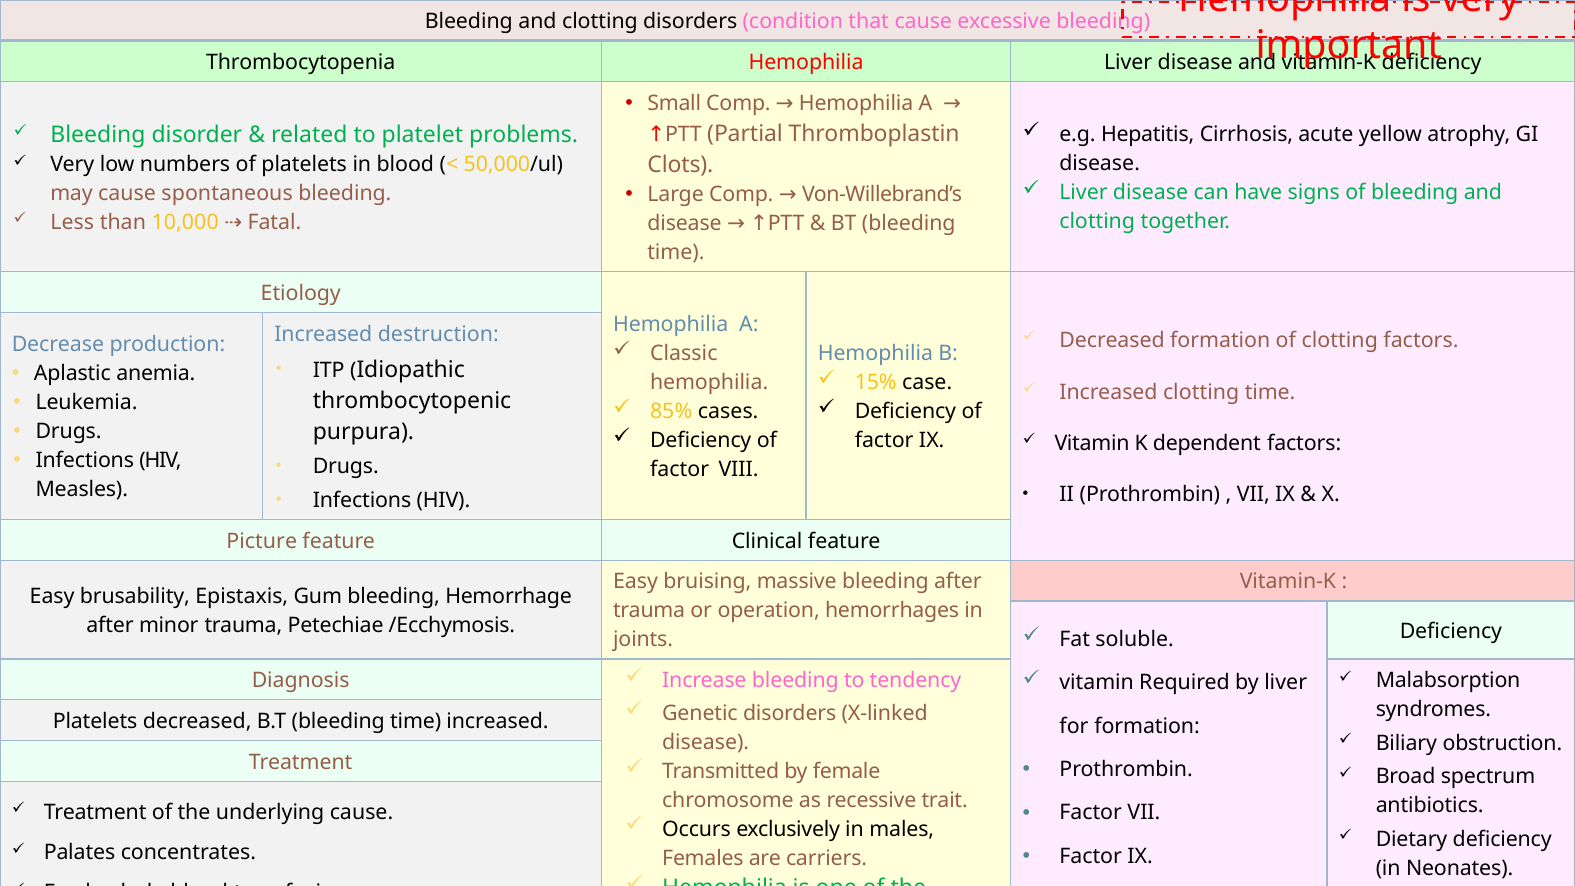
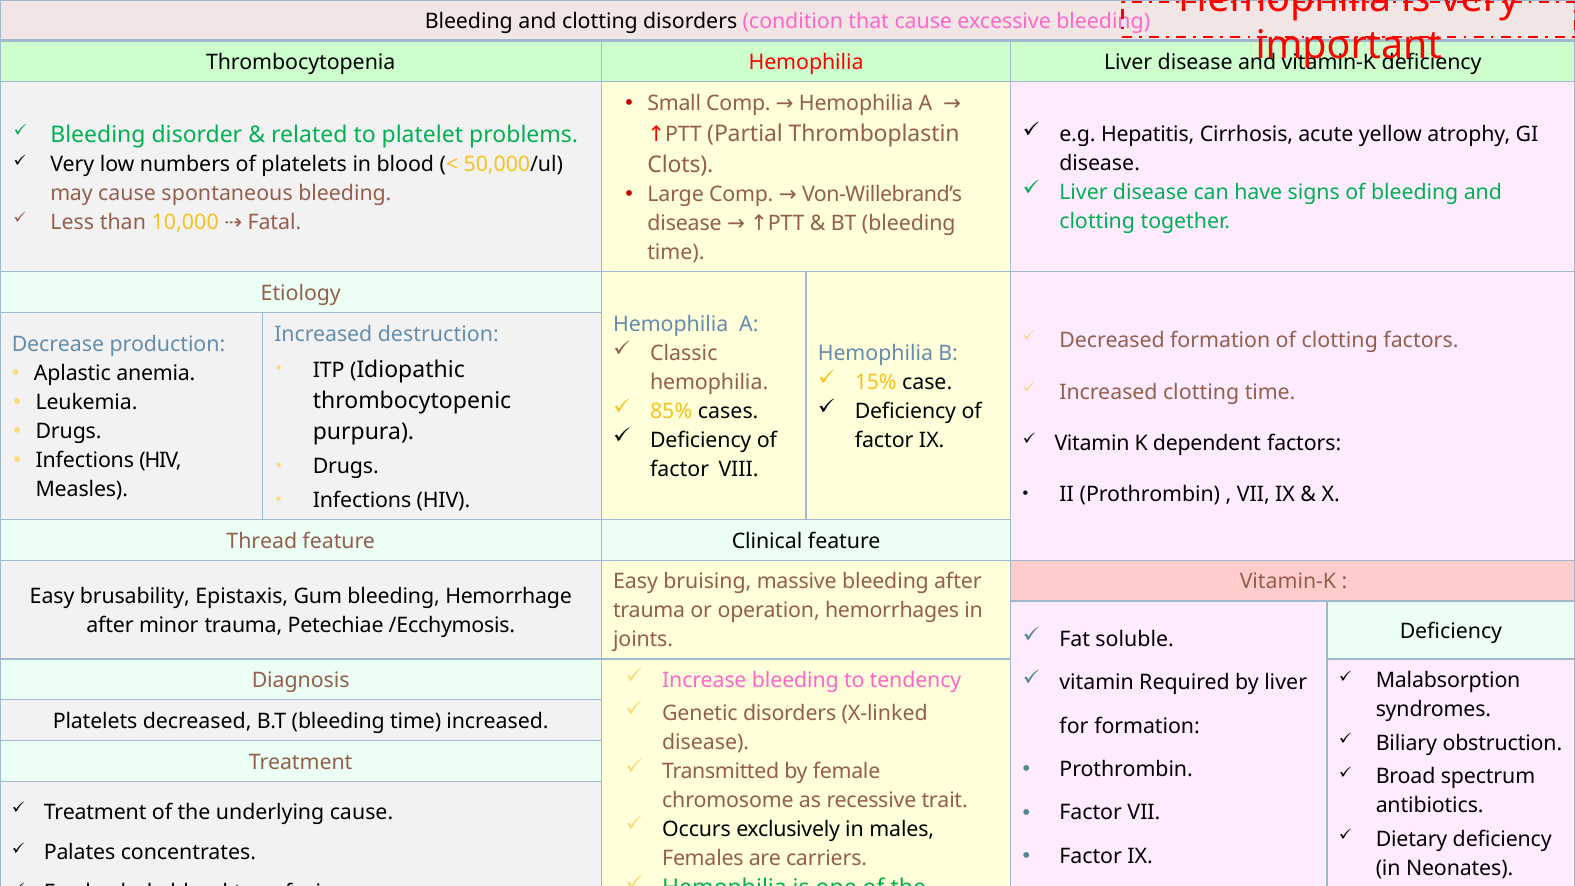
Picture: Picture -> Thread (262, 541)
